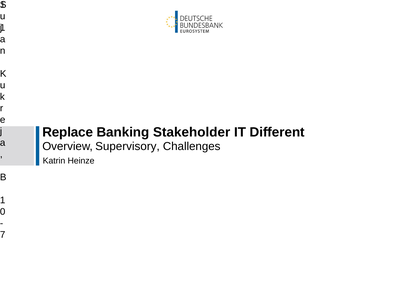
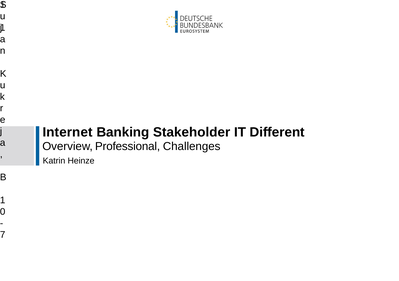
Replace: Replace -> Internet (68, 132)
Supervisory: Supervisory -> Professional (128, 146)
